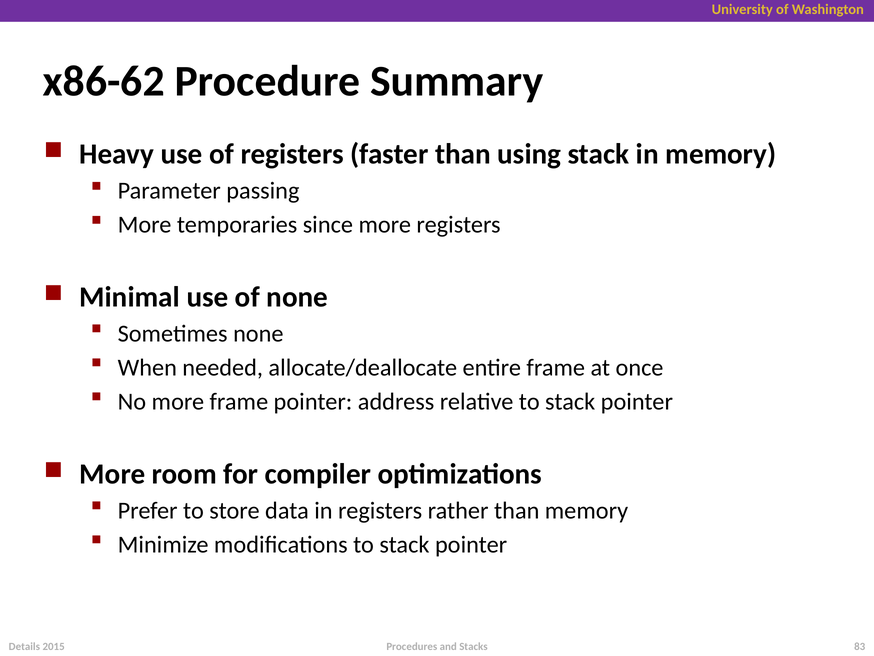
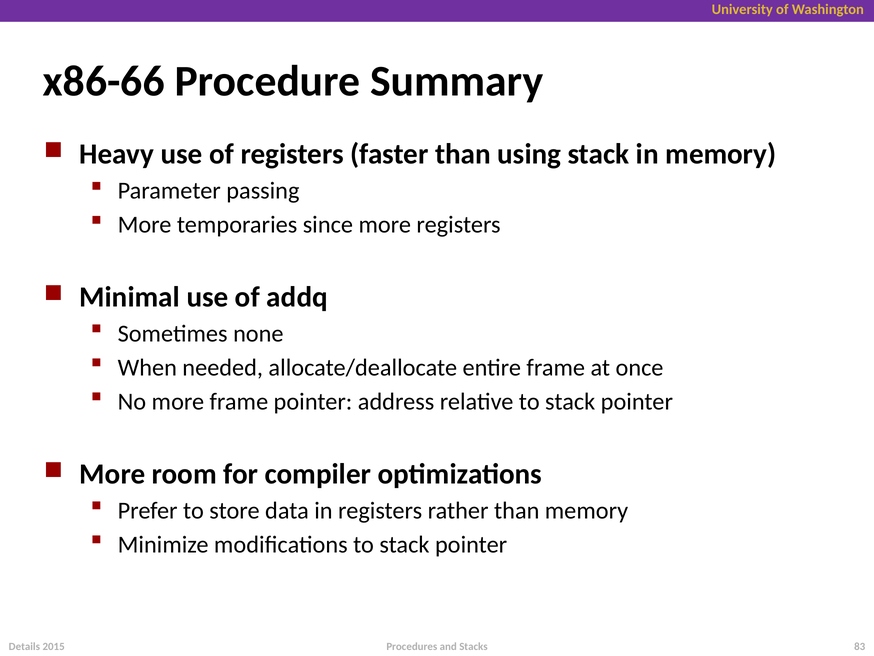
x86-62: x86-62 -> x86-66 (104, 81)
of none: none -> addq (297, 297)
